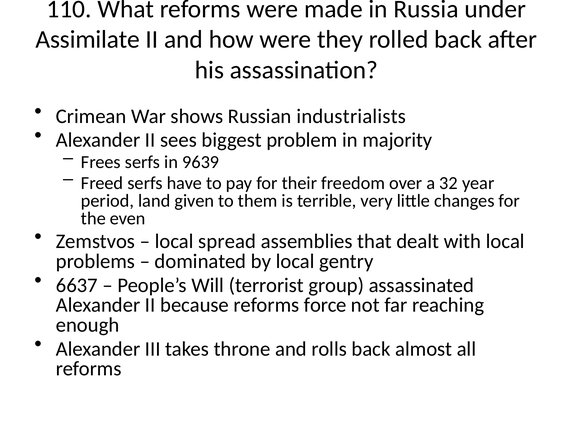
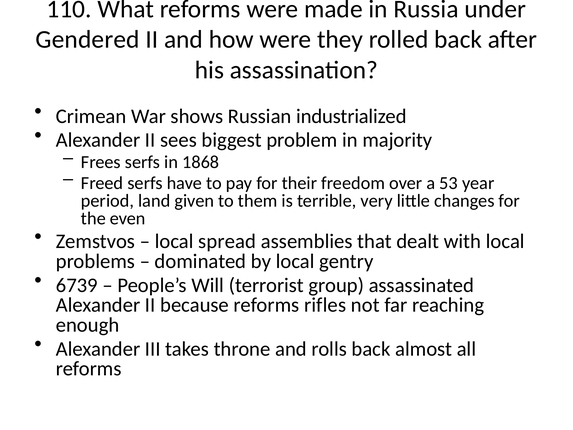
Assimilate: Assimilate -> Gendered (88, 40)
industrialists: industrialists -> industrialized (351, 116)
9639: 9639 -> 1868 (201, 162)
32: 32 -> 53 (449, 183)
6637: 6637 -> 6739 (77, 285)
force: force -> rifles (325, 305)
